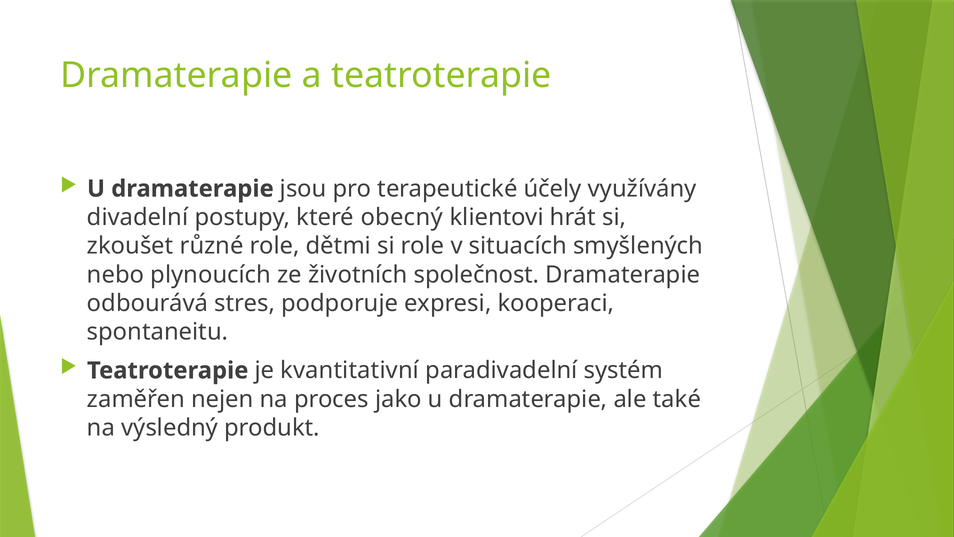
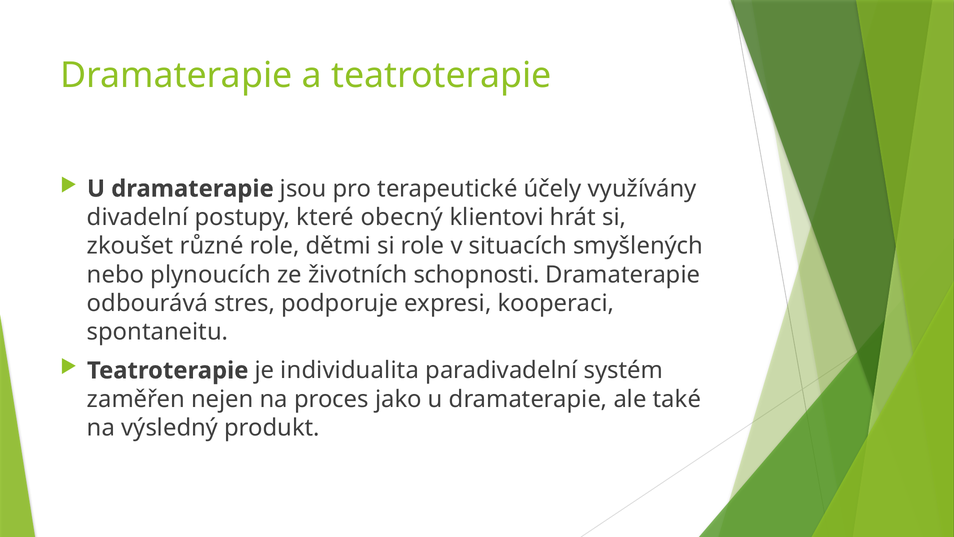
společnost: společnost -> schopnosti (477, 274)
kvantitativní: kvantitativní -> individualita (350, 370)
